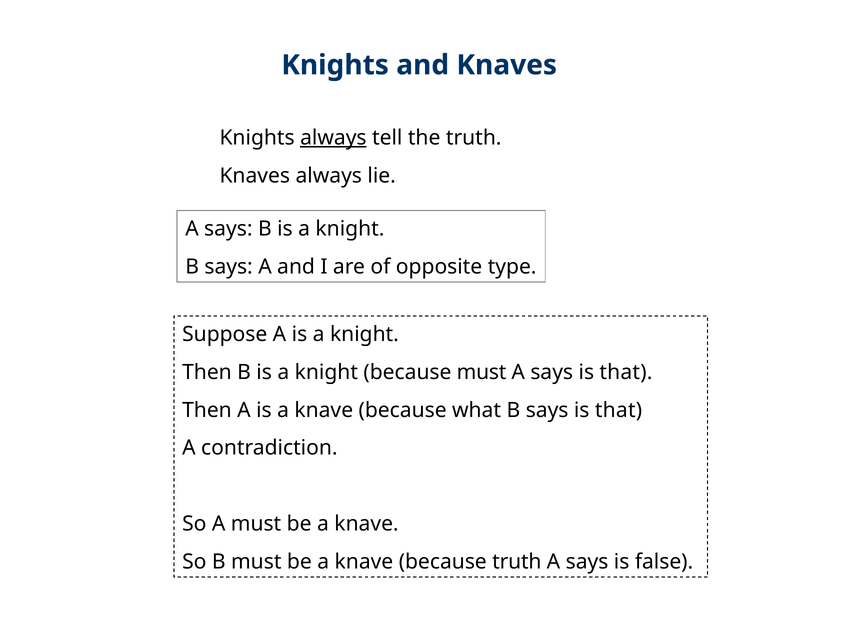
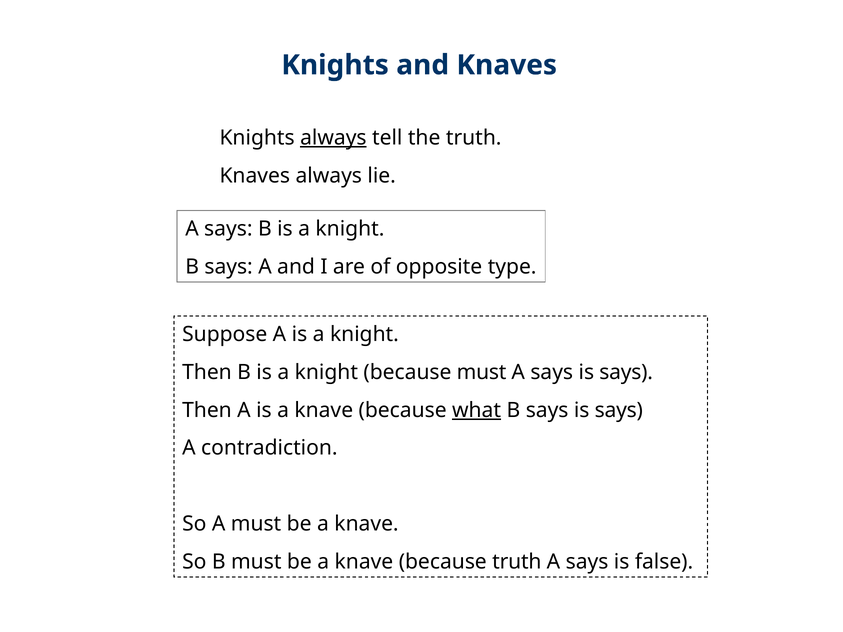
A says is that: that -> says (626, 372)
what underline: none -> present (477, 410)
B says is that: that -> says (619, 410)
